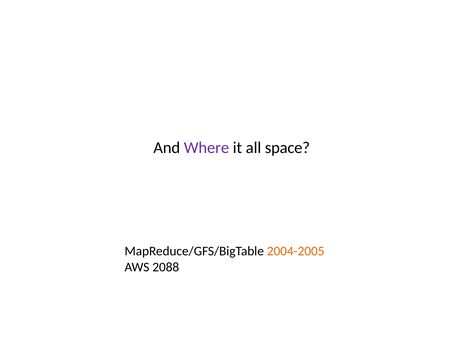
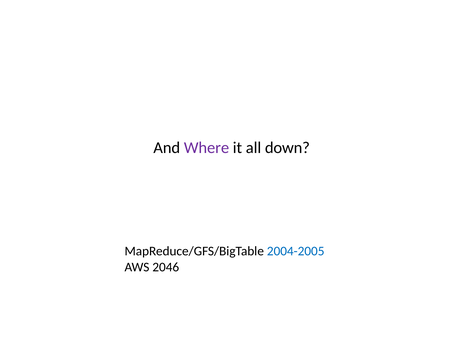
space: space -> down (287, 148)
2004-2005 colour: orange -> blue (296, 251)
2088: 2088 -> 2046 (166, 267)
